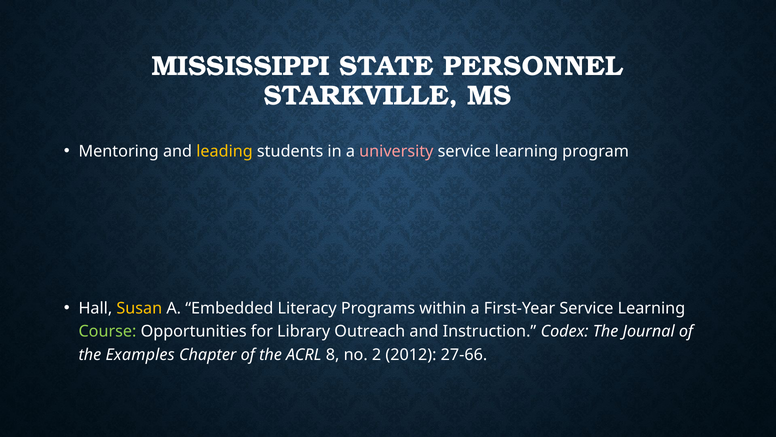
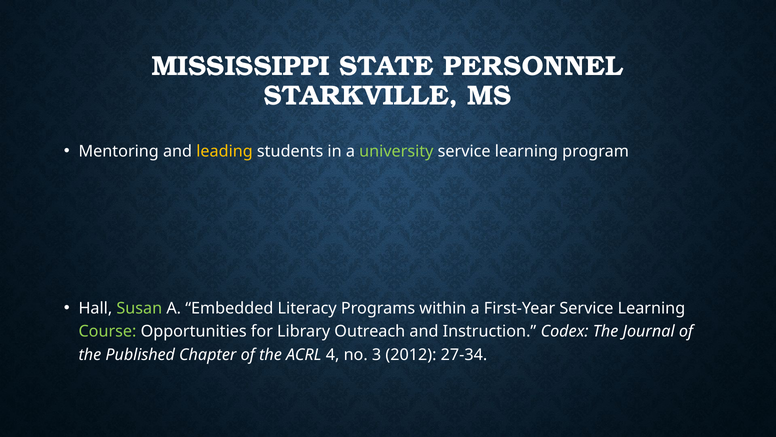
university colour: pink -> light green (396, 151)
Susan colour: yellow -> light green (139, 308)
Examples: Examples -> Published (140, 354)
8: 8 -> 4 (333, 354)
2: 2 -> 3 (377, 354)
27-66: 27-66 -> 27-34 (464, 354)
